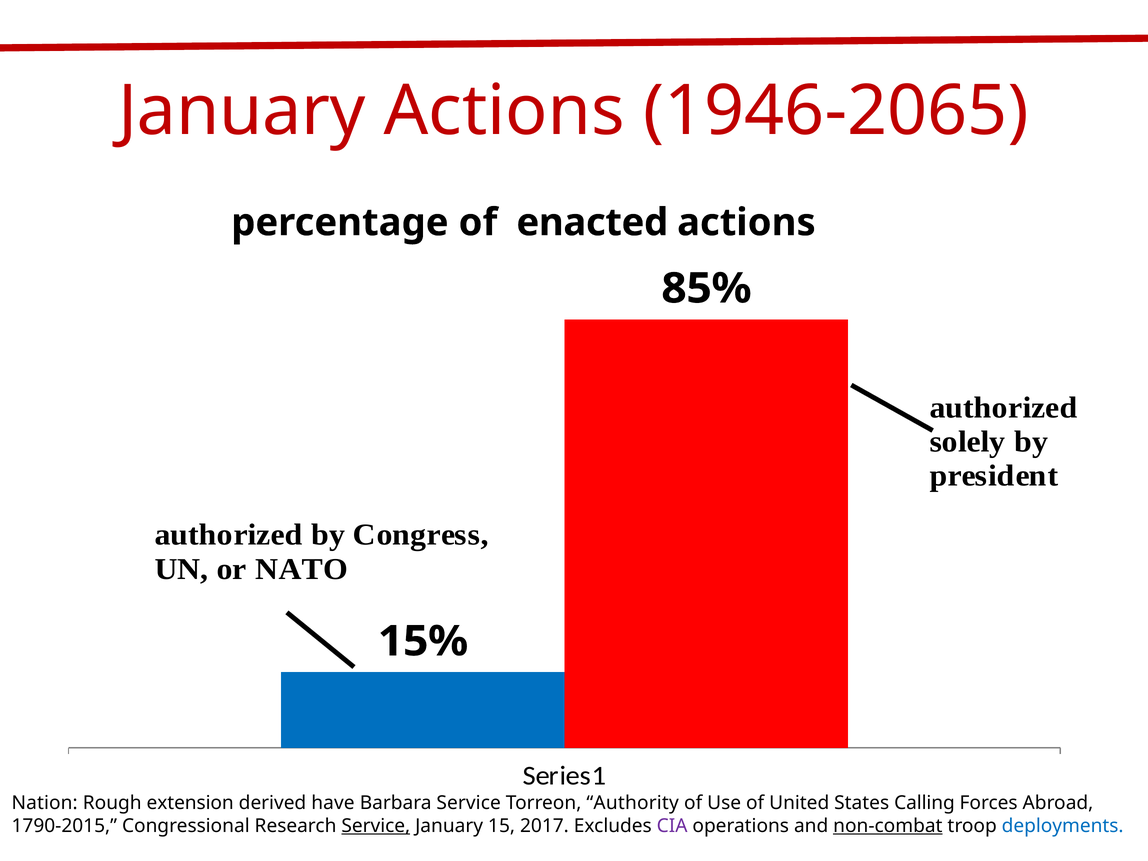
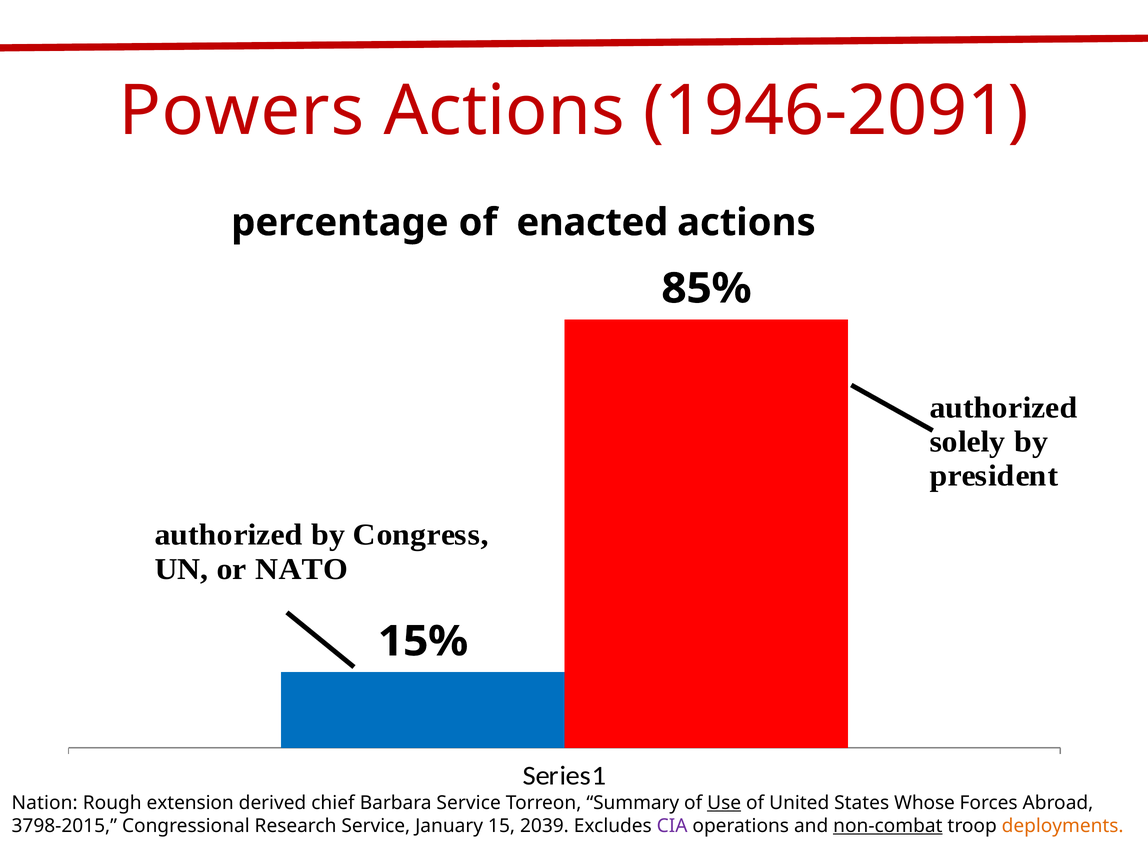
January: January -> Powers (241, 111)
1946-2065: 1946-2065 -> 1946-2091 (836, 111)
have: have -> chief (333, 803)
Authority: Authority -> Summary (633, 803)
Use underline: none -> present (724, 803)
Calling: Calling -> Whose (925, 803)
1790-2015: 1790-2015 -> 3798-2015 (64, 826)
Service underline: present -> none (376, 826)
2017: 2017 -> 2039 (544, 826)
deployments colour: blue -> orange (1063, 826)
